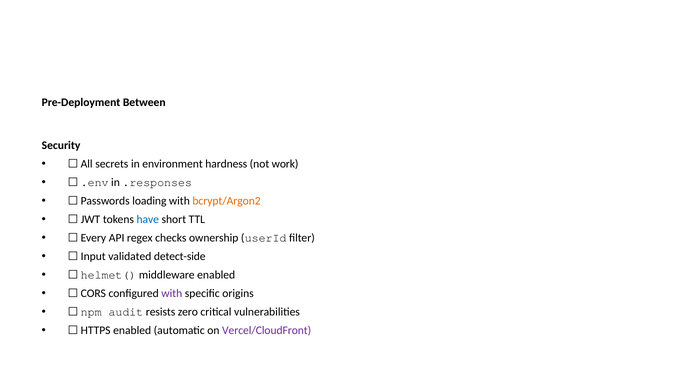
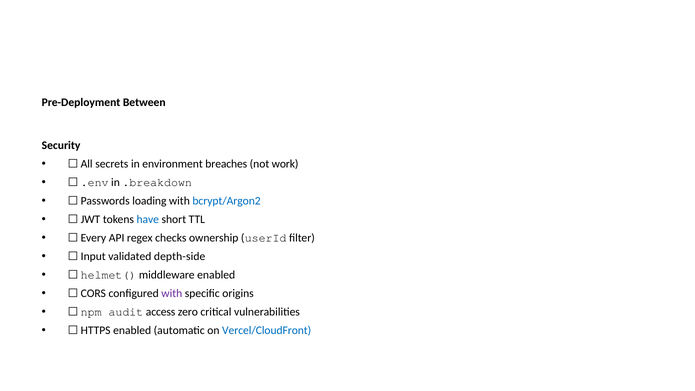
hardness: hardness -> breaches (226, 164)
.responses: .responses -> .breakdown (157, 182)
bcrypt/Argon2 colour: orange -> blue (227, 201)
detect-side: detect-side -> depth-side (180, 256)
resists: resists -> access (161, 312)
Vercel/CloudFront colour: purple -> blue (267, 331)
